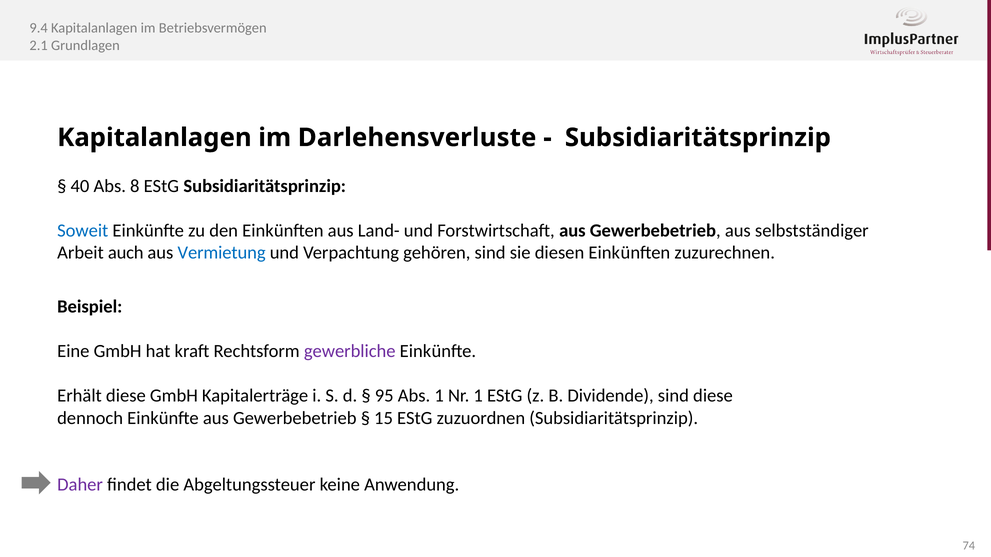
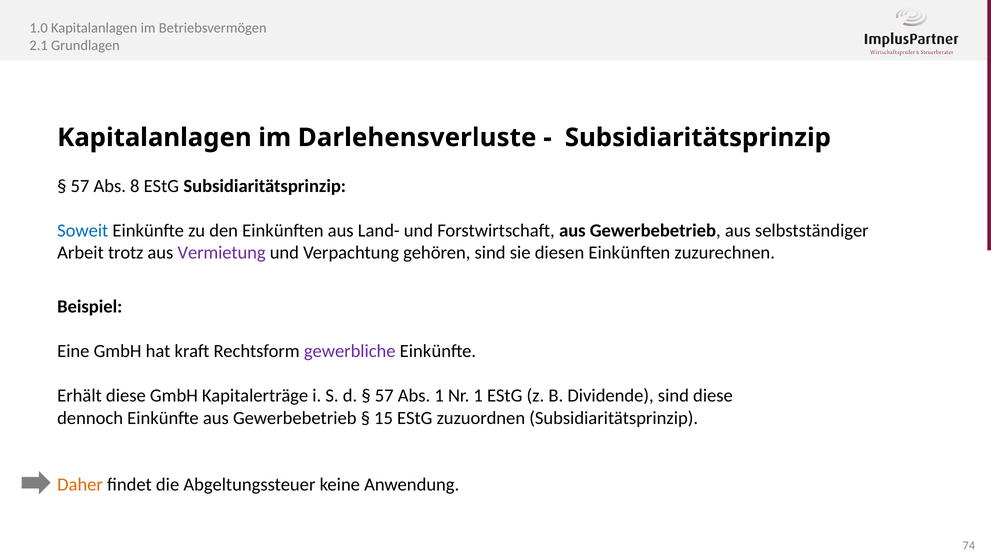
9.4: 9.4 -> 1.0 (39, 28)
40: 40 -> 57 (80, 186)
auch: auch -> trotz (126, 253)
Vermietung colour: blue -> purple (222, 253)
95: 95 -> 57 (384, 396)
Daher colour: purple -> orange (80, 485)
